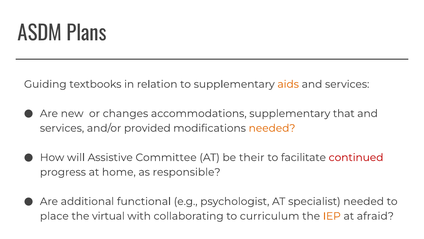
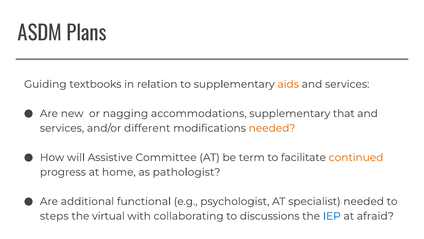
changes: changes -> nagging (125, 113)
provided: provided -> different (147, 128)
their: their -> term (252, 157)
continued colour: red -> orange (356, 157)
responsible: responsible -> pathologist (187, 172)
place: place -> steps (54, 216)
curriculum: curriculum -> discussions (270, 216)
IEP colour: orange -> blue (332, 216)
